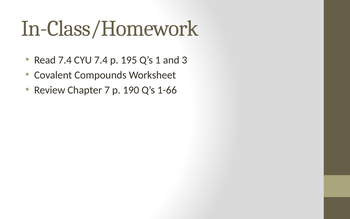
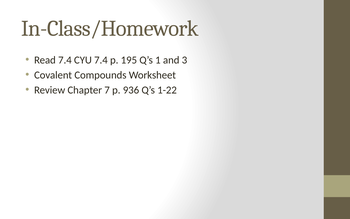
190: 190 -> 936 (131, 90)
1-66: 1-66 -> 1-22 (167, 90)
